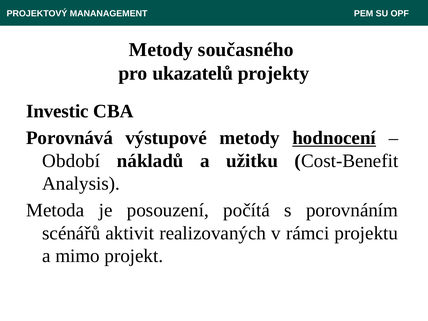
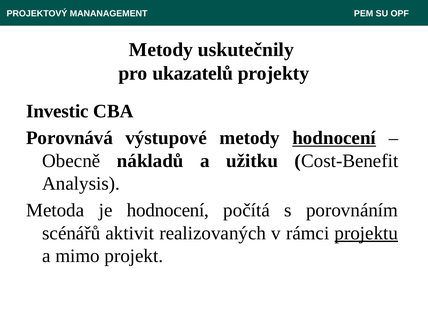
současného: současného -> uskutečnily (246, 50)
Období: Období -> Obecně (71, 161)
je posouzení: posouzení -> hodnocení (168, 210)
projektu underline: none -> present (366, 233)
